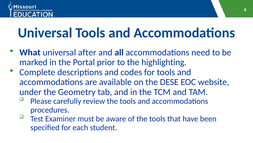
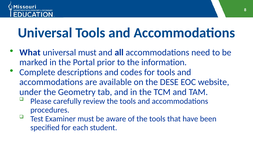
universal after: after -> must (87, 52)
highlighting: highlighting -> information (164, 62)
